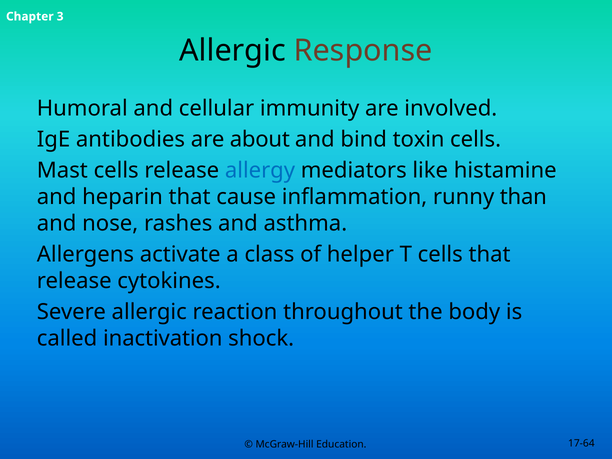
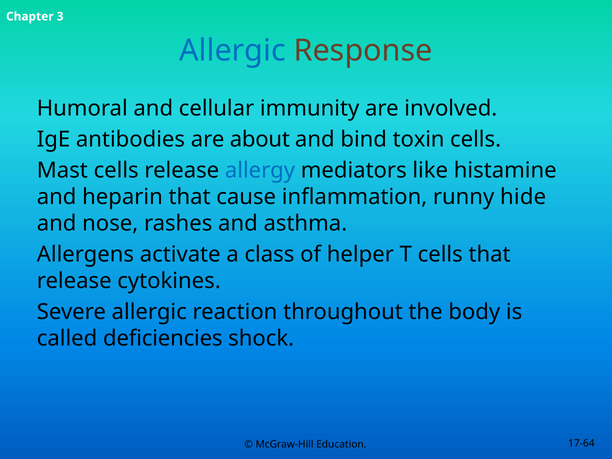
Allergic colour: black -> blue (233, 51)
than: than -> hide (523, 197)
inactivation: inactivation -> deficiencies (163, 338)
